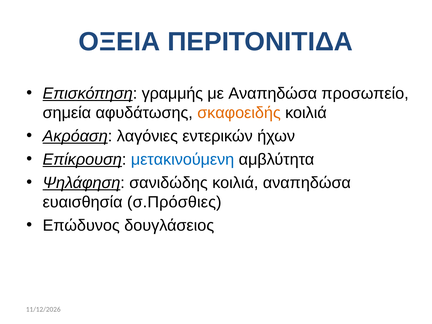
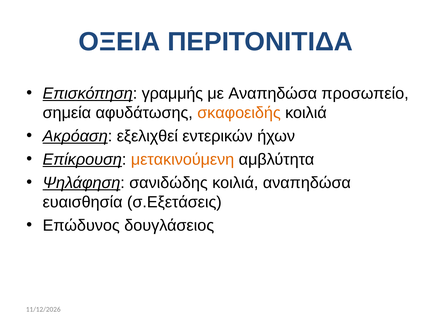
λαγόνιες: λαγόνιες -> εξελιχθεί (147, 136)
μετακινούμενη colour: blue -> orange (183, 159)
σ.Πρόσθιες: σ.Πρόσθιες -> σ.Εξετάσεις (174, 202)
